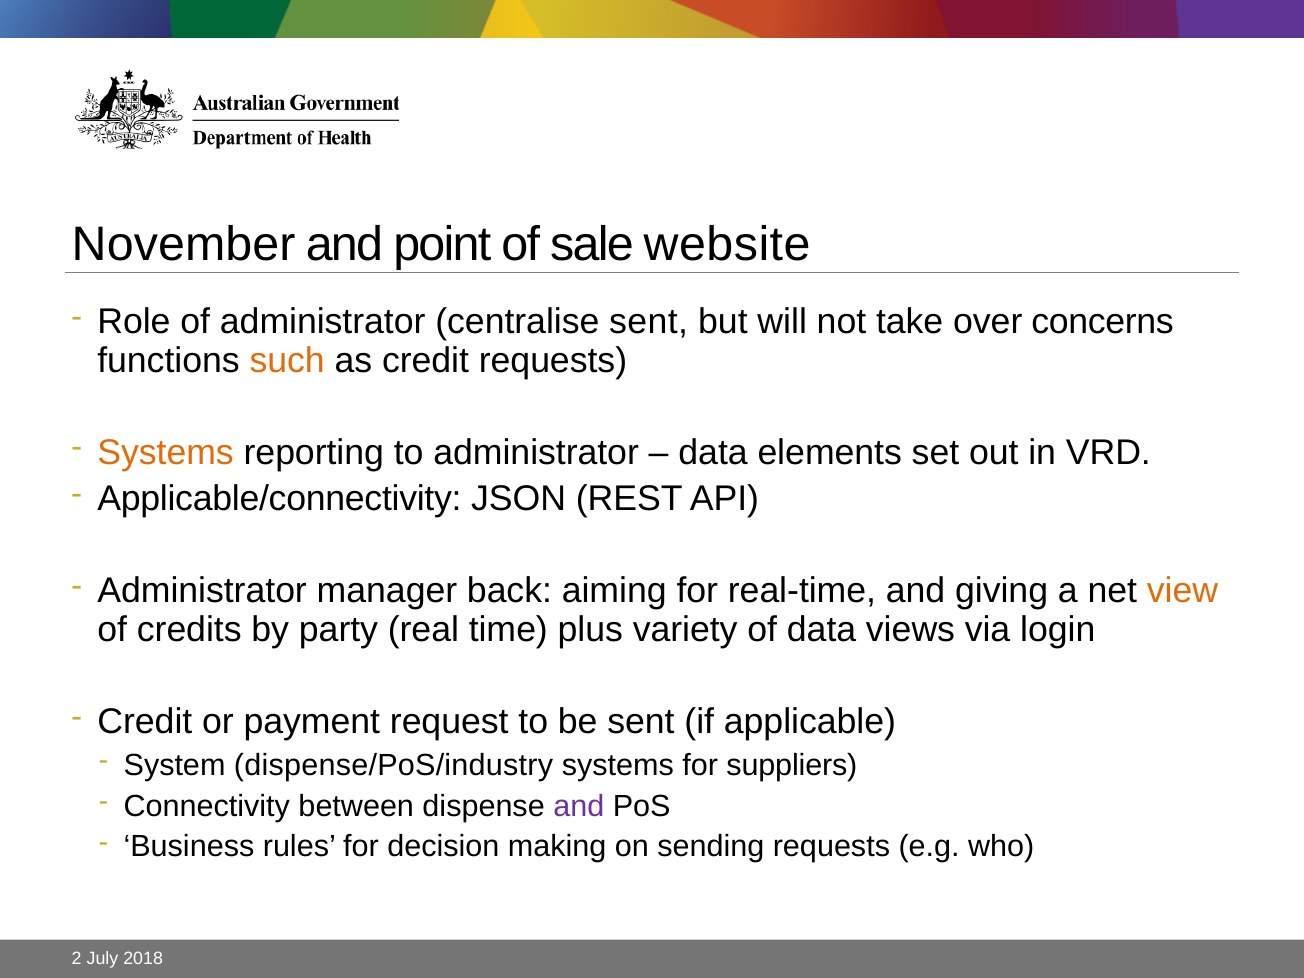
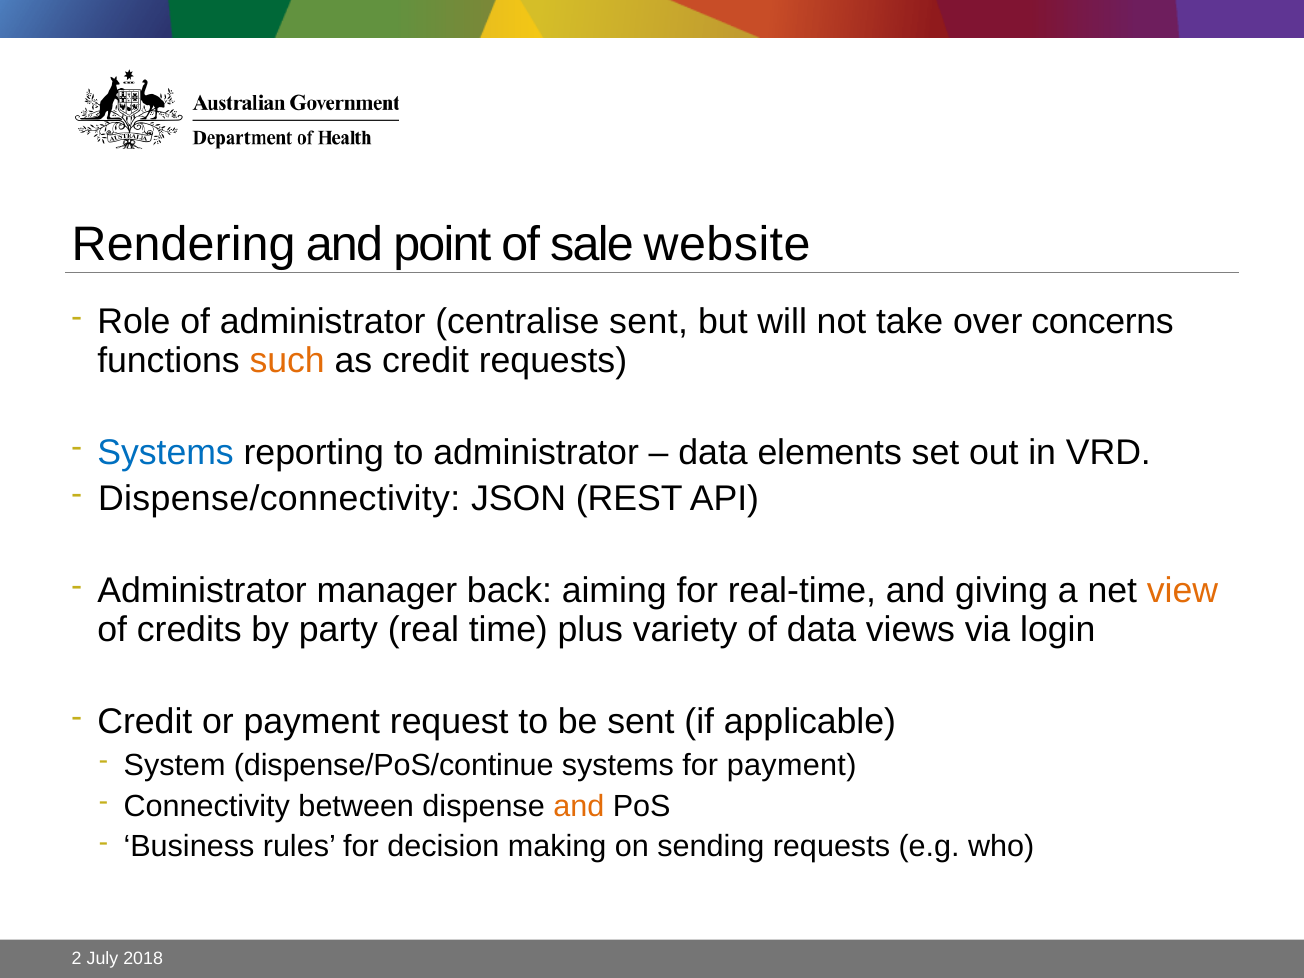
November: November -> Rendering (184, 244)
Systems colour: orange -> blue (166, 453)
Applicable/connectivity: Applicable/connectivity -> Dispense/connectivity (279, 499)
dispense/PoS/industry: dispense/PoS/industry -> dispense/PoS/continue (394, 765)
for suppliers: suppliers -> payment (792, 765)
and colour: purple -> orange (579, 806)
